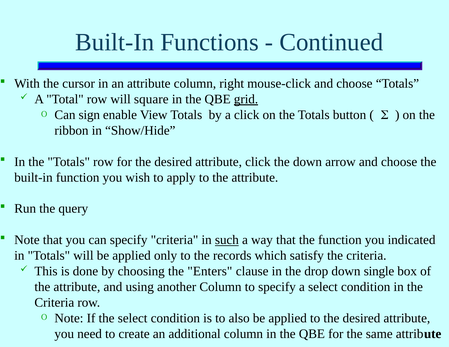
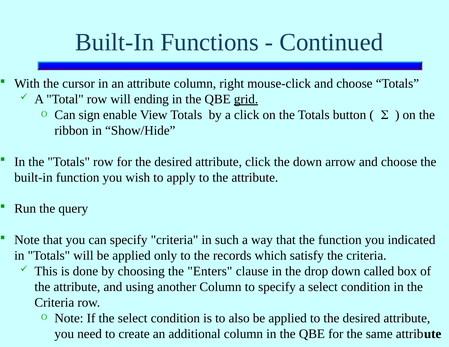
square: square -> ending (151, 99)
such underline: present -> none (227, 240)
single: single -> called (379, 271)
